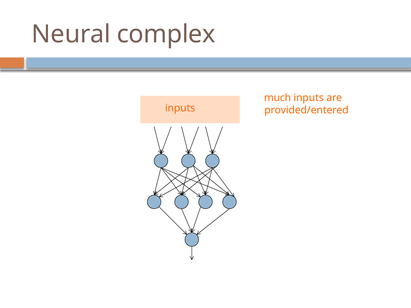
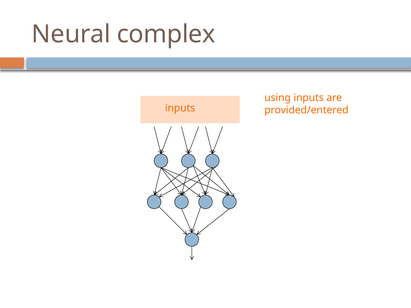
much: much -> using (278, 98)
